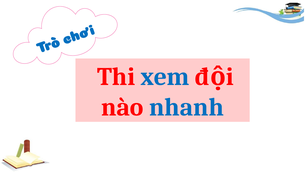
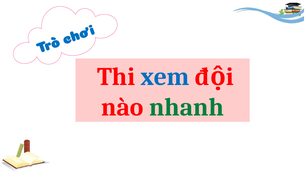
nhanh colour: blue -> green (186, 107)
